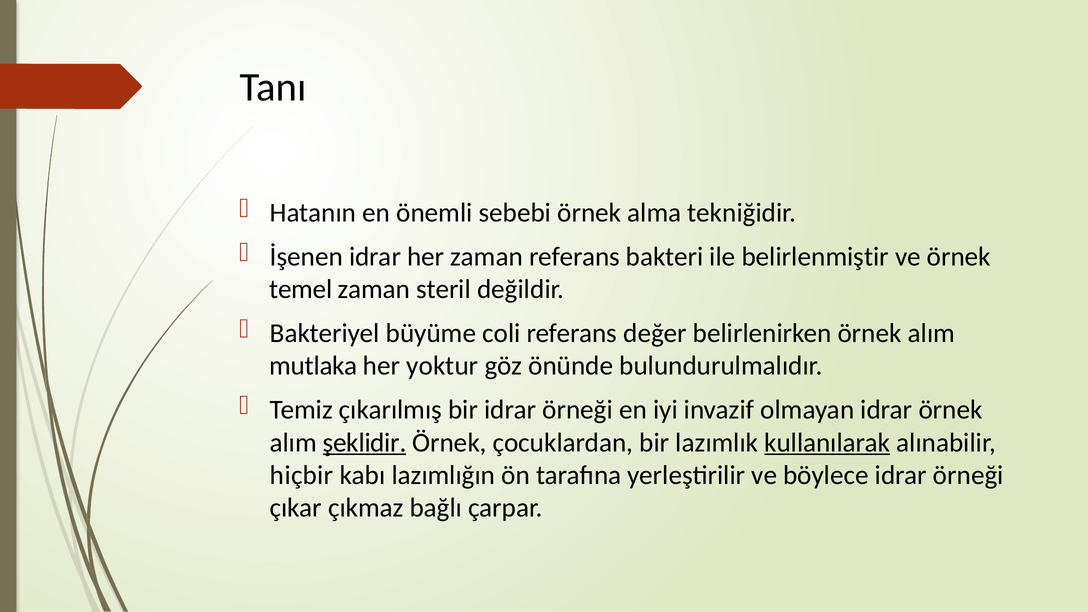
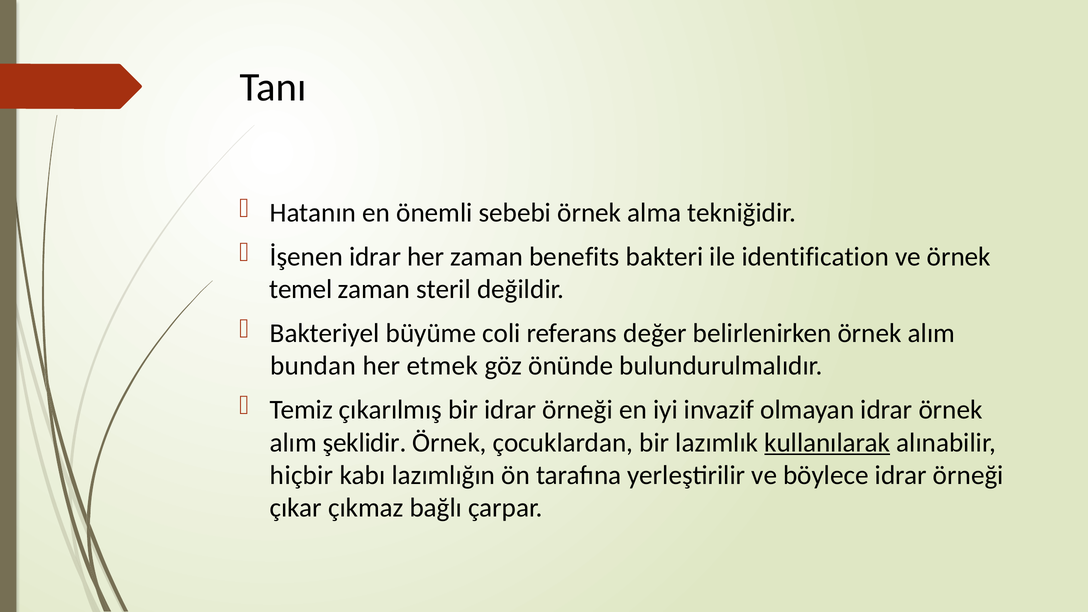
zaman referans: referans -> benefits (574, 257)
belirlenmiştir: belirlenmiştir -> identification (815, 257)
mutlaka: mutlaka -> bundan (313, 366)
yoktur: yoktur -> etmek (442, 366)
şeklidir underline: present -> none (365, 443)
